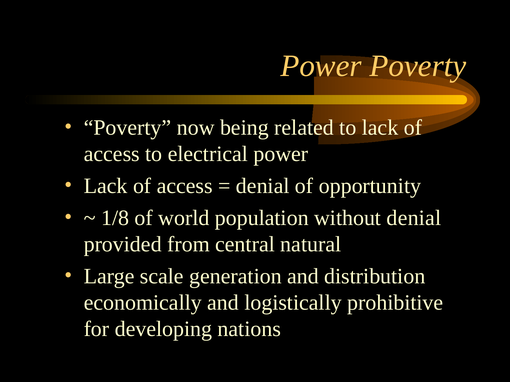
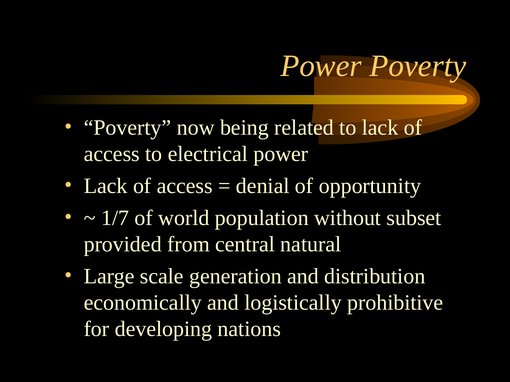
1/8: 1/8 -> 1/7 (115, 218)
without denial: denial -> subset (414, 218)
